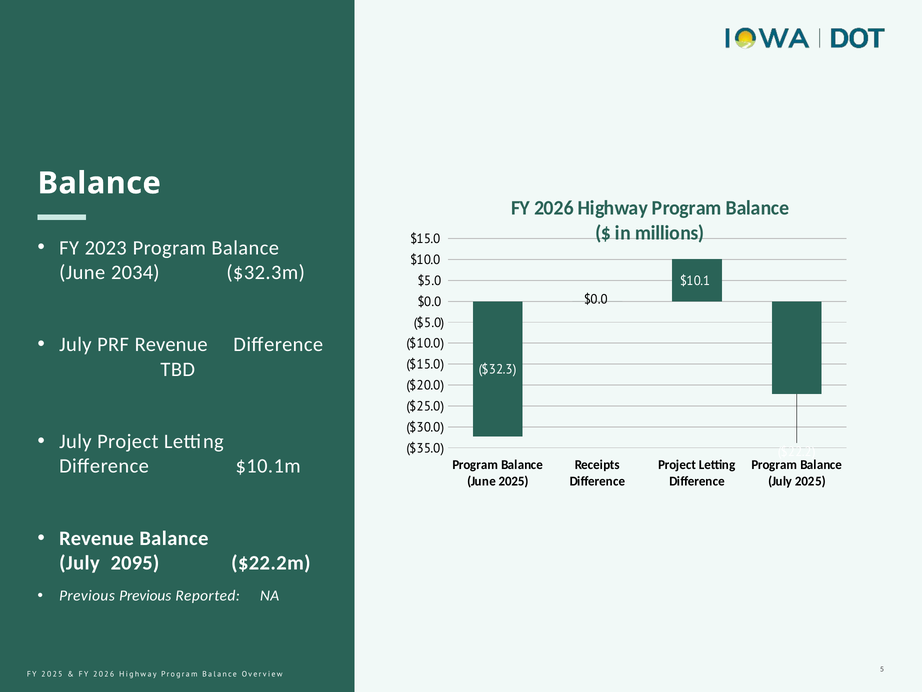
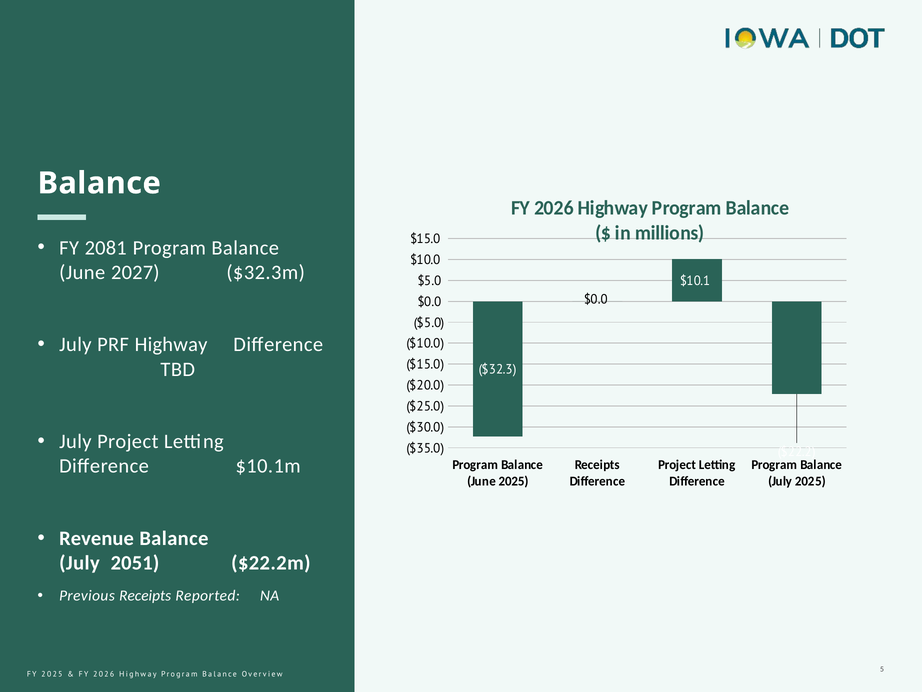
2023: 2023 -> 2081 (106, 248)
2034: 2034 -> 2027 (135, 272)
PRF Revenue: Revenue -> Highway (171, 344)
2095: 2095 -> 2051 (135, 563)
Previous Previous: Previous -> Receipts (145, 595)
